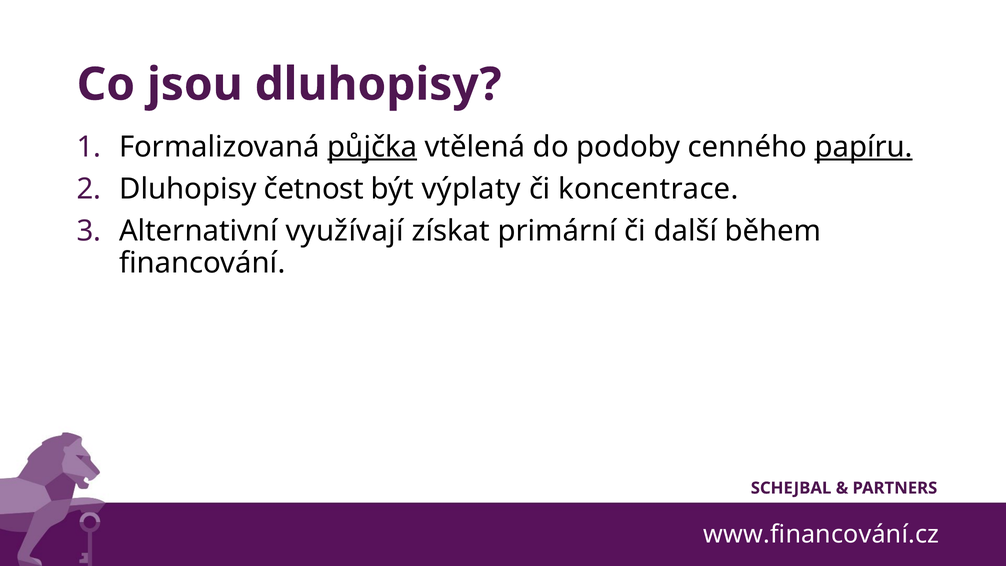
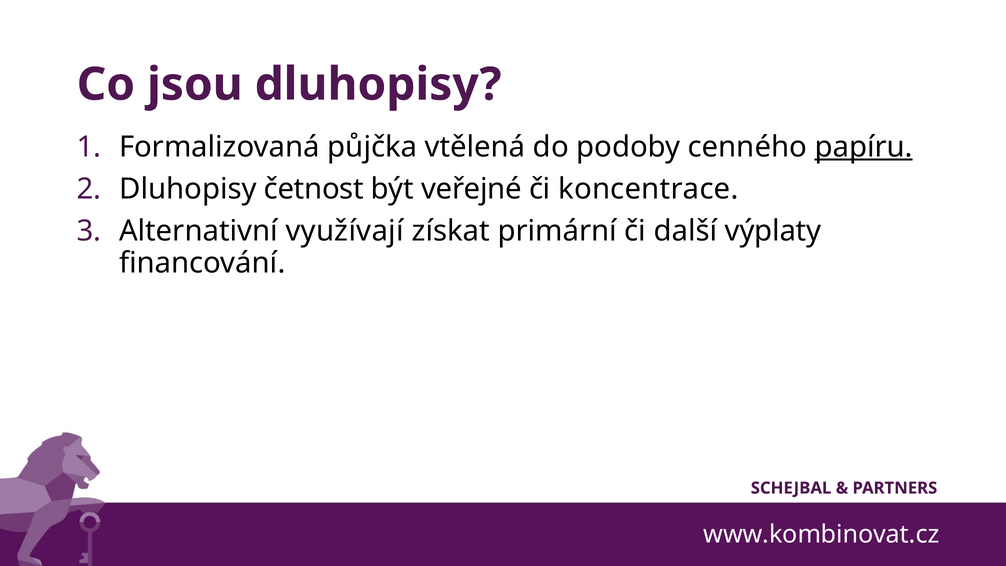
půjčka underline: present -> none (372, 147)
výplaty: výplaty -> veřejné (472, 189)
během: během -> výplaty (773, 231)
www.financování.cz: www.financování.cz -> www.kombinovat.cz (821, 534)
